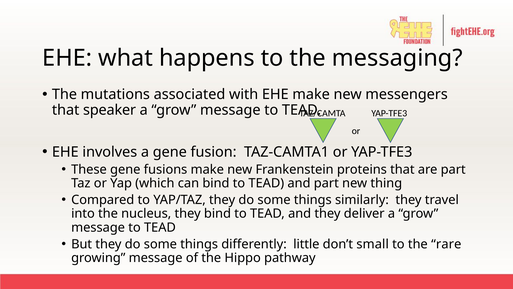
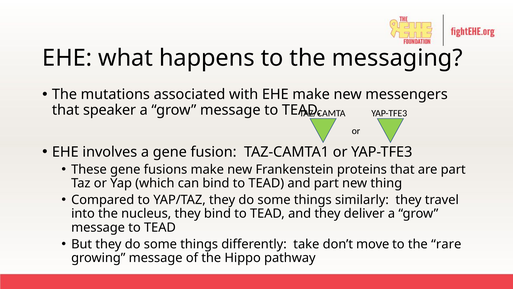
little: little -> take (306, 244)
small: small -> move (373, 244)
